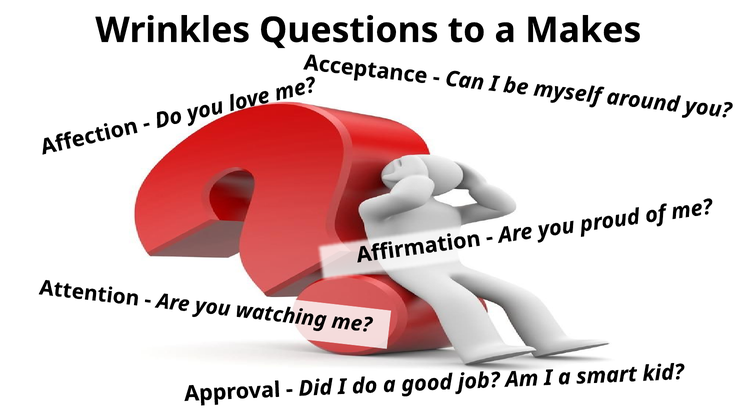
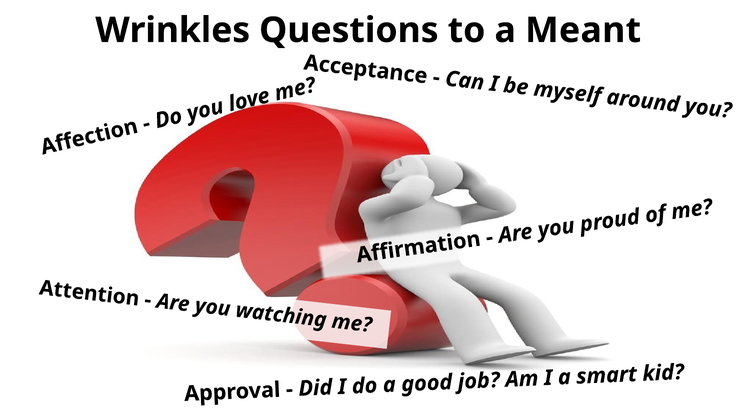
Makes: Makes -> Meant (583, 30)
